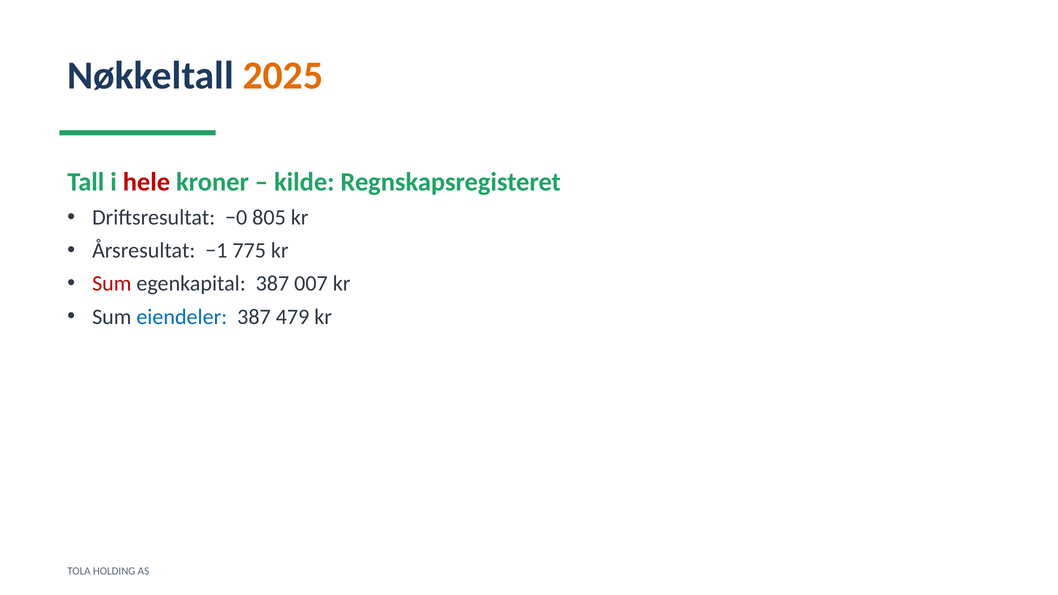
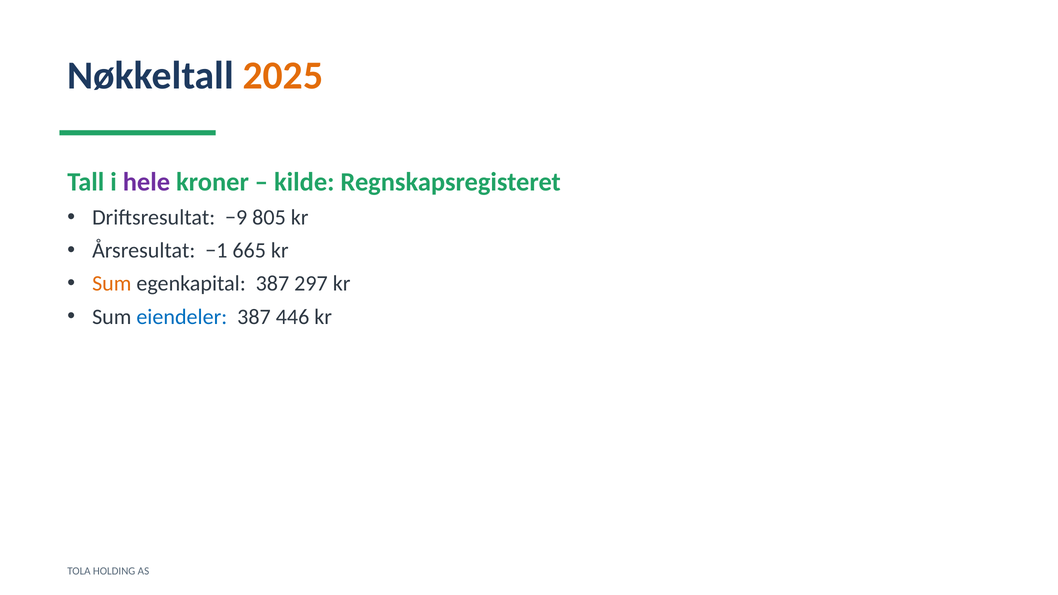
hele colour: red -> purple (146, 182)
−0: −0 -> −9 (236, 218)
775: 775 -> 665 (249, 251)
Sum colour: red -> orange (112, 284)
007: 007 -> 297 (311, 284)
479: 479 -> 446 (293, 317)
